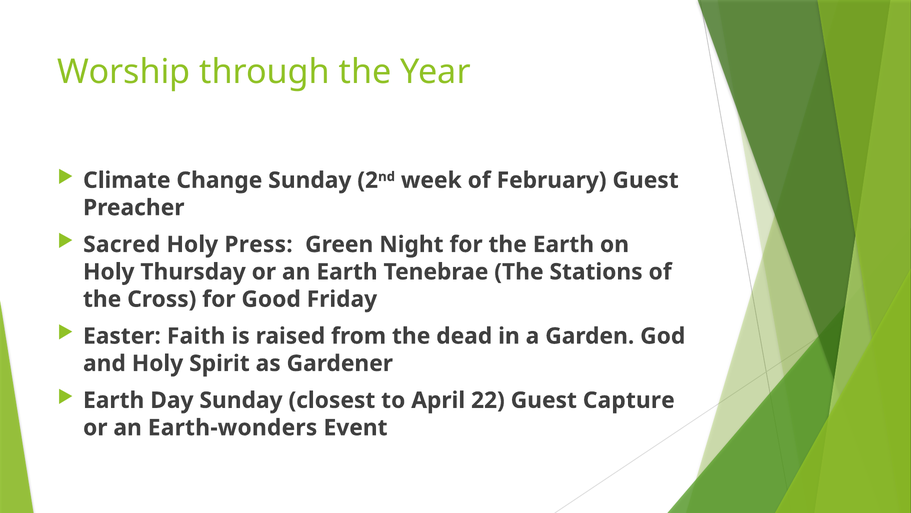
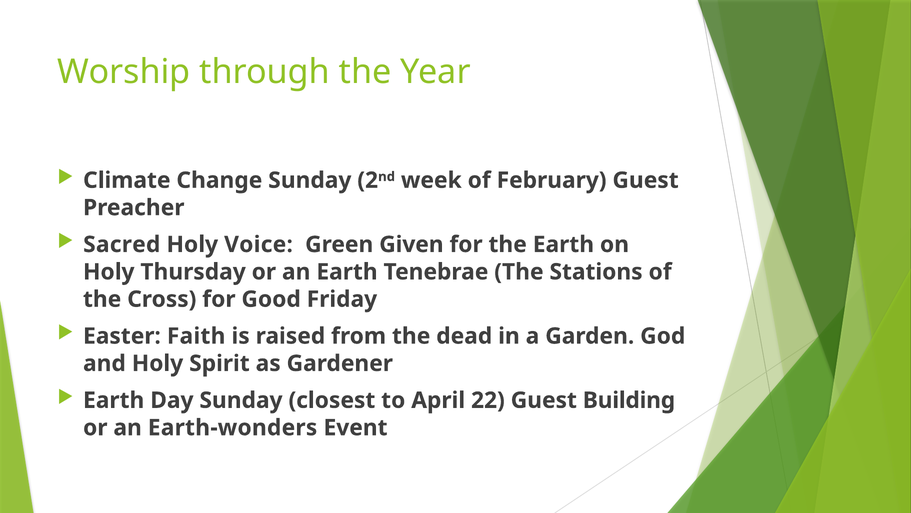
Press: Press -> Voice (259, 244)
Night: Night -> Given (411, 244)
Capture: Capture -> Building (629, 400)
